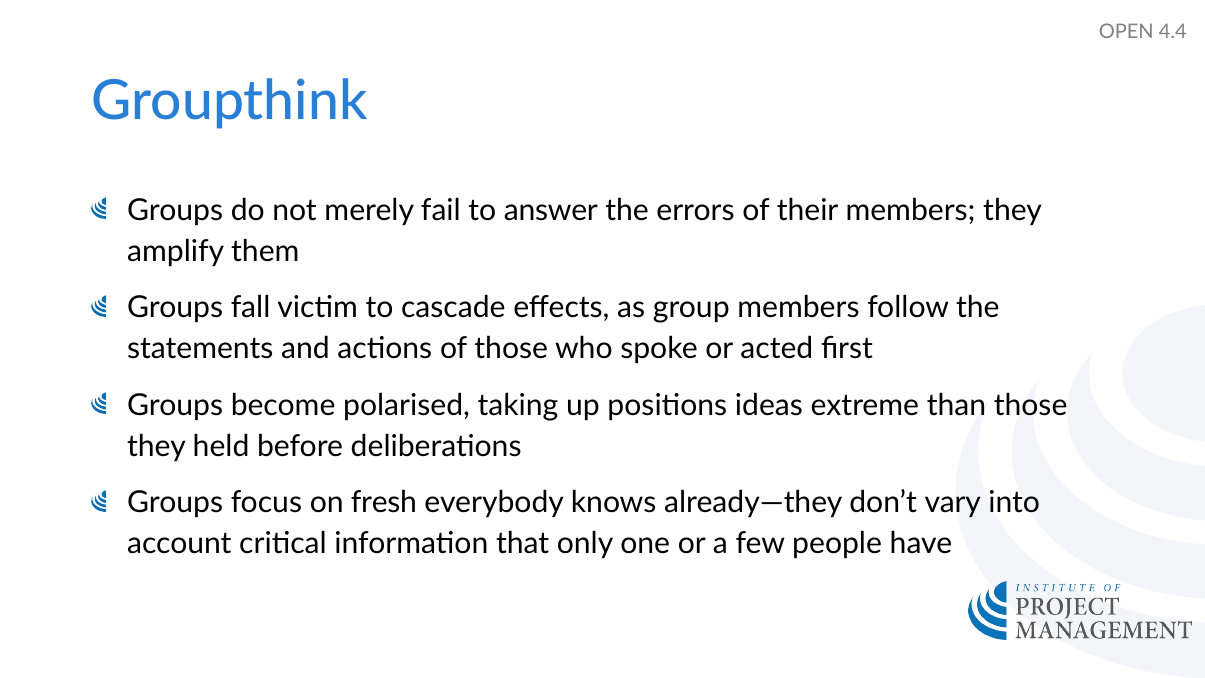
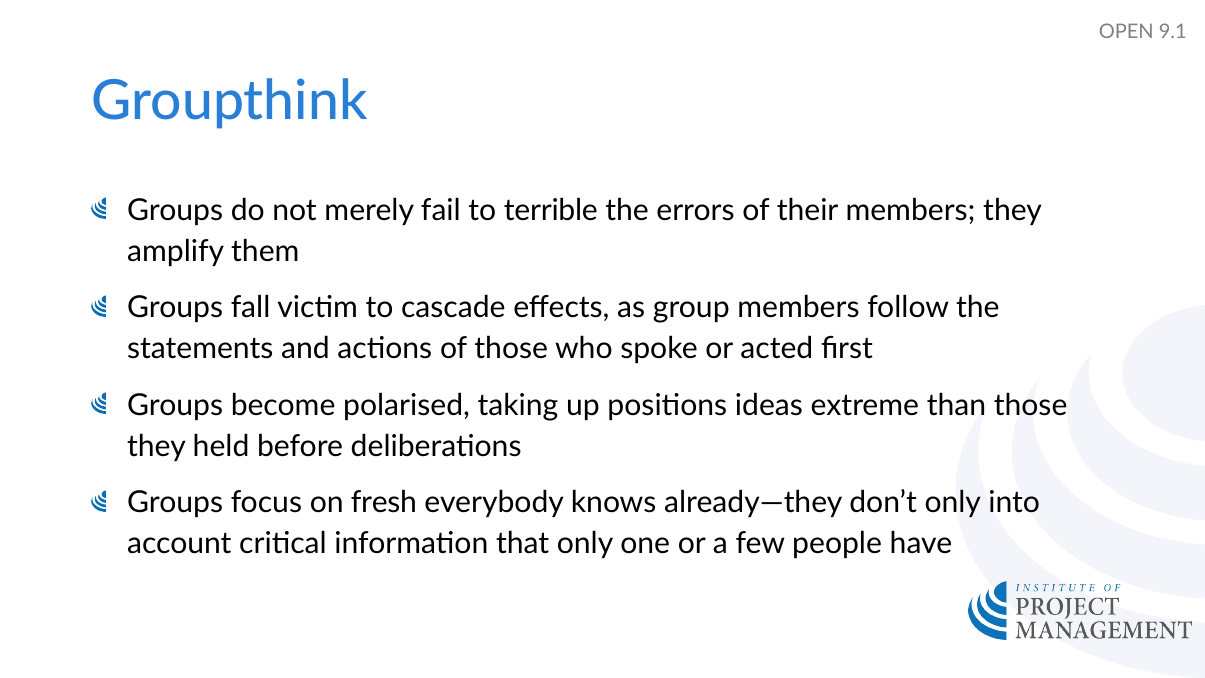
4.4: 4.4 -> 9.1 (1173, 32)
answer: answer -> terrible (551, 210)
don’t vary: vary -> only (953, 503)
